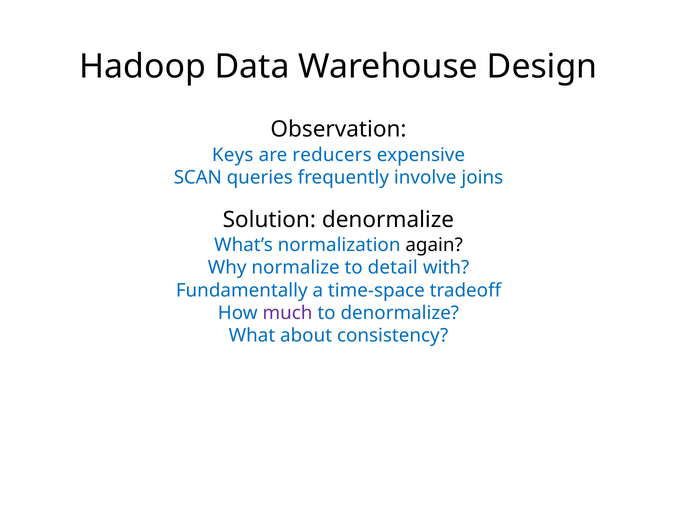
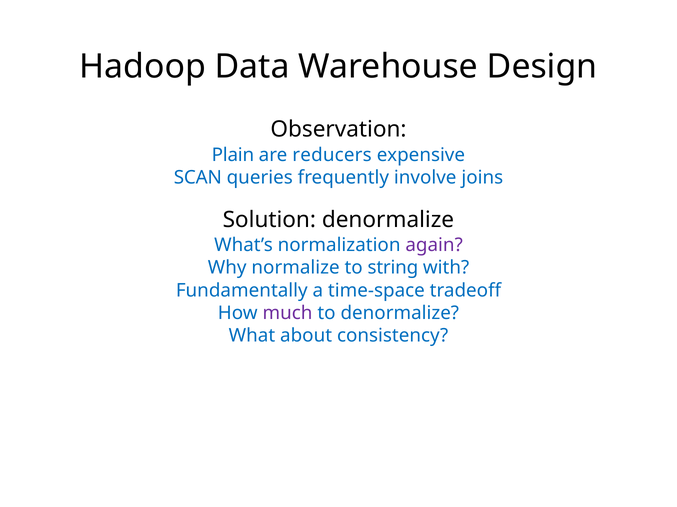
Keys: Keys -> Plain (233, 155)
again colour: black -> purple (434, 246)
detail: detail -> string (393, 268)
